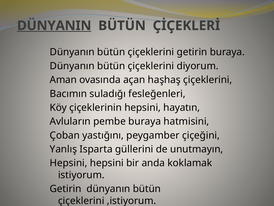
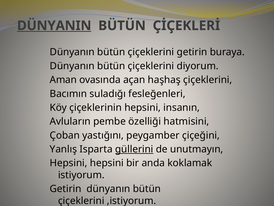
hayatın: hayatın -> insanın (182, 107)
pembe buraya: buraya -> özelliği (145, 121)
güllerini underline: none -> present (134, 149)
